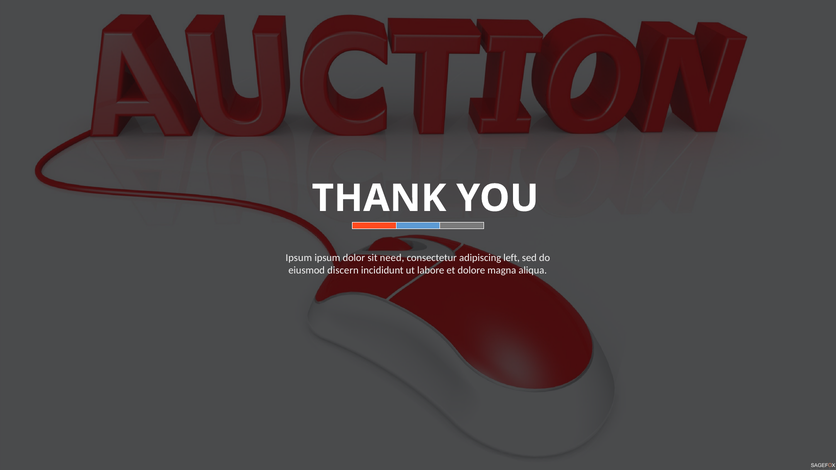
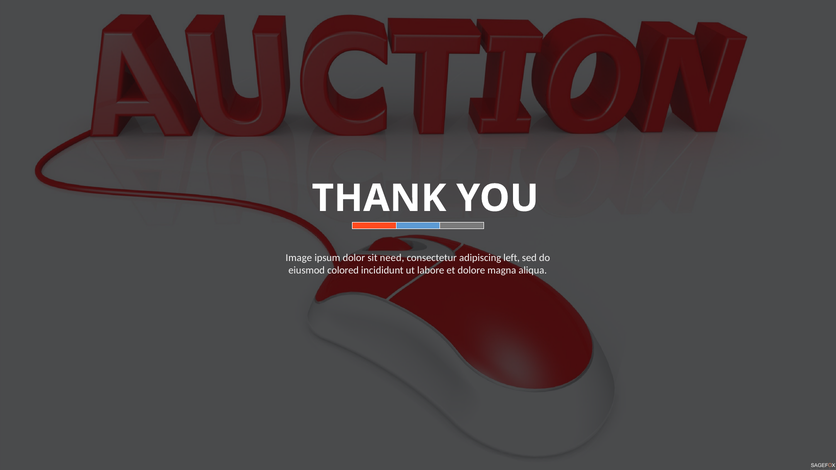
Ipsum: Ipsum -> Image (299, 258)
discern: discern -> colored (343, 271)
